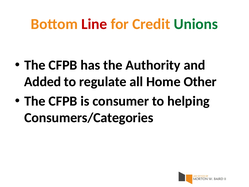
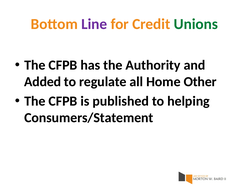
Line colour: red -> purple (94, 24)
consumer: consumer -> published (121, 101)
Consumers/Categories: Consumers/Categories -> Consumers/Statement (89, 118)
